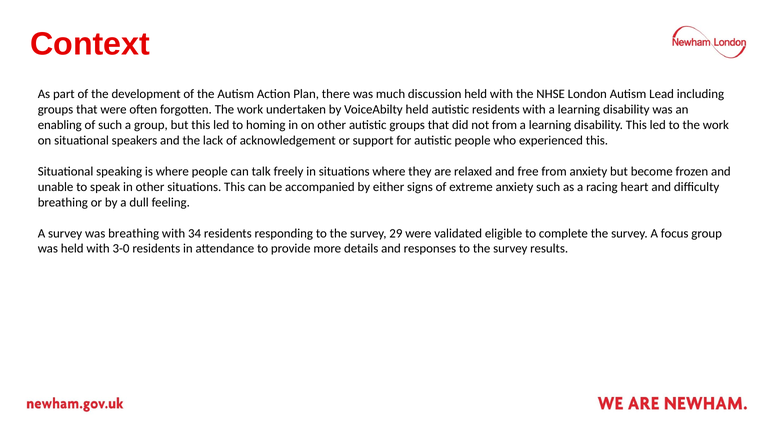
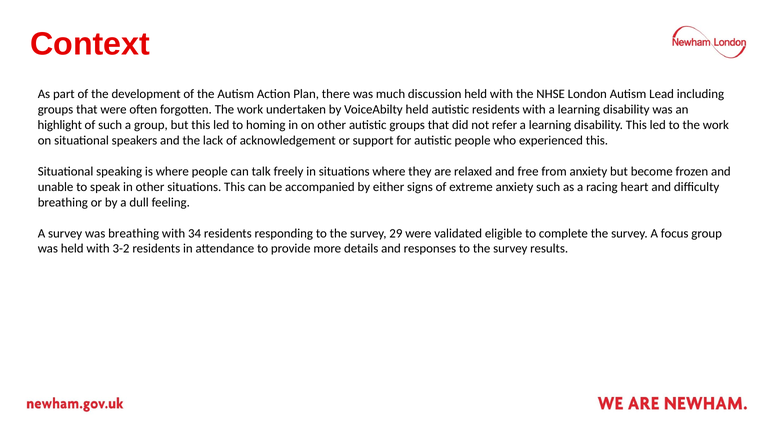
enabling: enabling -> highlight (60, 125)
not from: from -> refer (505, 125)
3-0: 3-0 -> 3-2 (121, 249)
